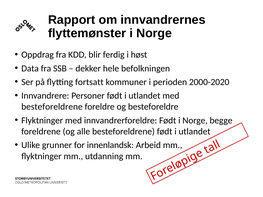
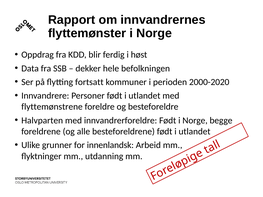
besteforeldrene: besteforeldrene -> flyttemønstrene (52, 107)
Flyktninger: Flyktninger -> Halvparten (42, 121)
